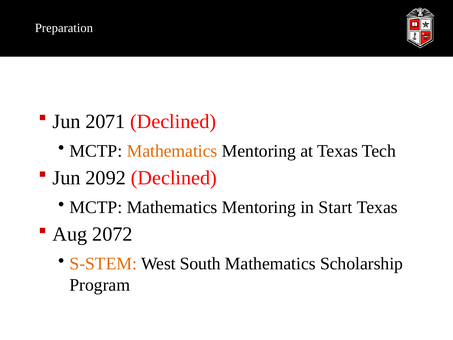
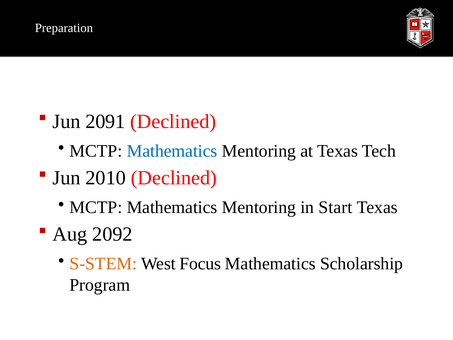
2071: 2071 -> 2091 (105, 121)
Mathematics colour: orange -> blue (172, 151)
2092: 2092 -> 2010 (106, 178)
2072: 2072 -> 2092 (112, 234)
South: South -> Focus (200, 264)
